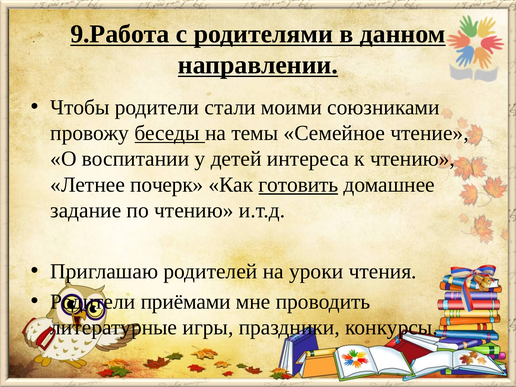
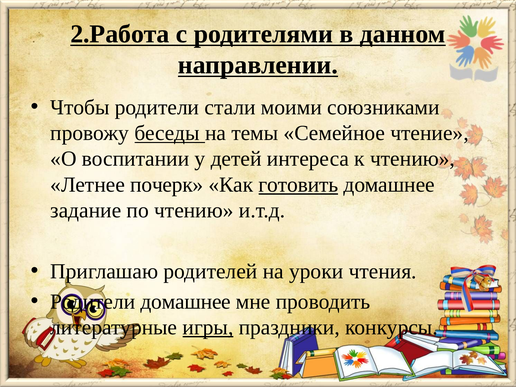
9.Работа: 9.Работа -> 2.Работа (120, 34)
Родители приёмами: приёмами -> домашнее (186, 302)
игры underline: none -> present (208, 327)
